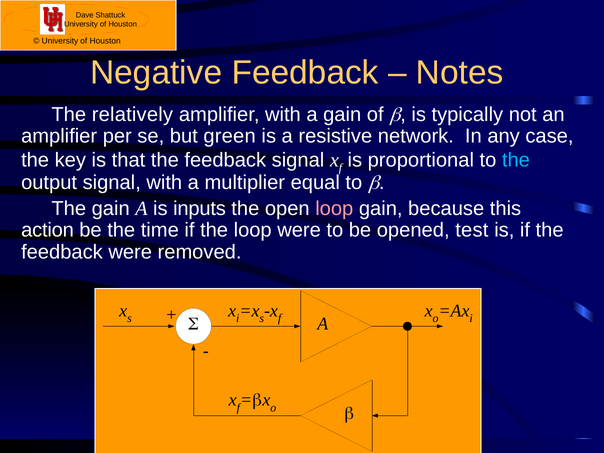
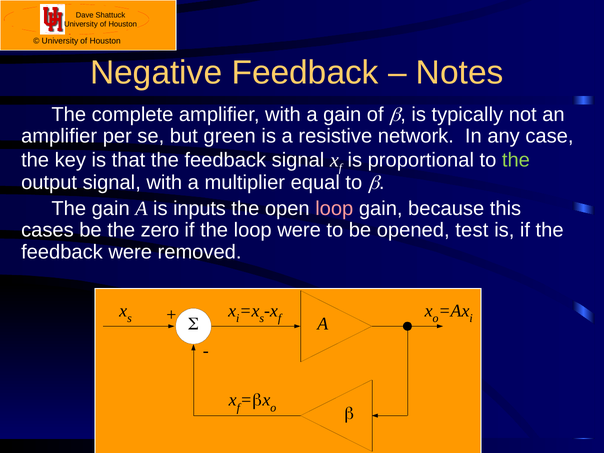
relatively: relatively -> complete (133, 114)
the colour: light blue -> light green (516, 160)
action: action -> cases (47, 230)
time: time -> zero (160, 230)
